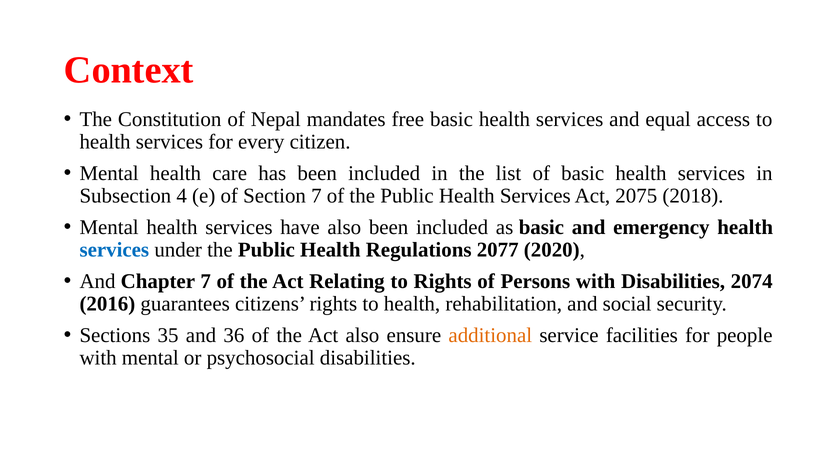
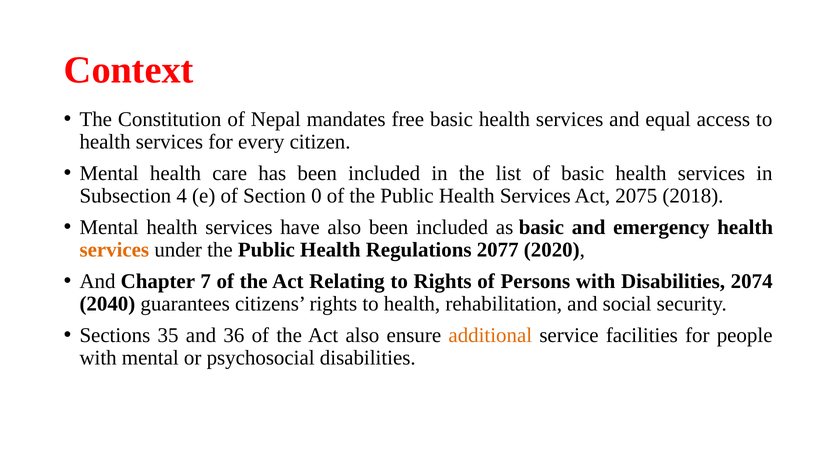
Section 7: 7 -> 0 (316, 196)
services colour: blue -> orange (114, 250)
2016: 2016 -> 2040 (107, 304)
